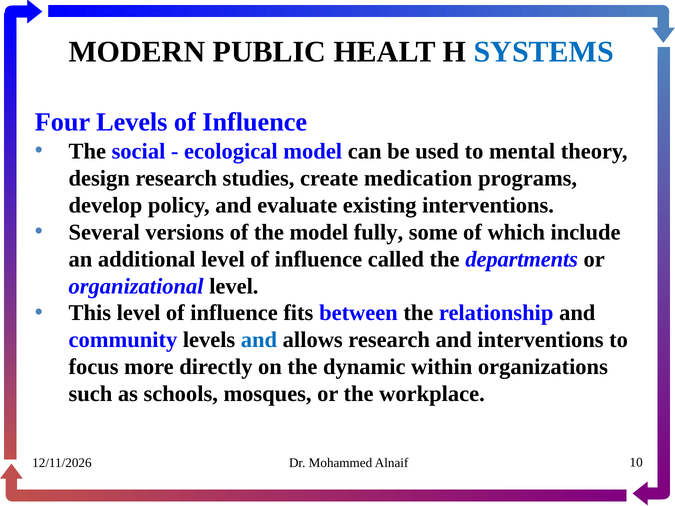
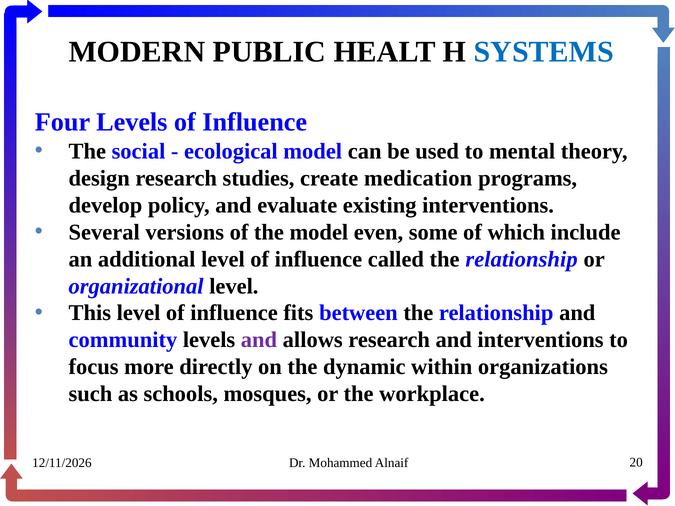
fully: fully -> even (379, 232)
called the departments: departments -> relationship (522, 259)
and colour: blue -> purple (259, 340)
10: 10 -> 20 (636, 463)
